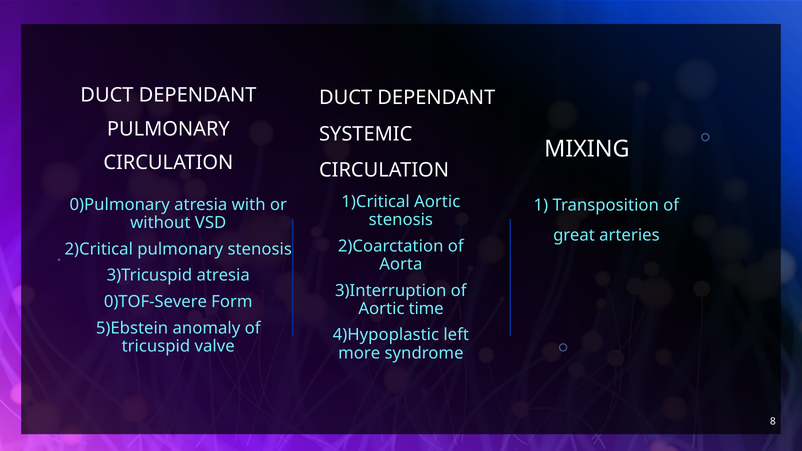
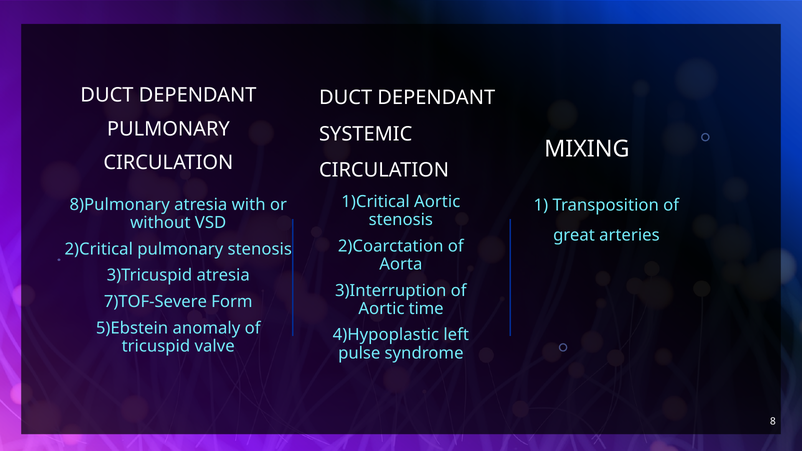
0)Pulmonary: 0)Pulmonary -> 8)Pulmonary (120, 205)
0)TOF-Severe: 0)TOF-Severe -> 7)TOF-Severe (155, 302)
more: more -> pulse (359, 353)
